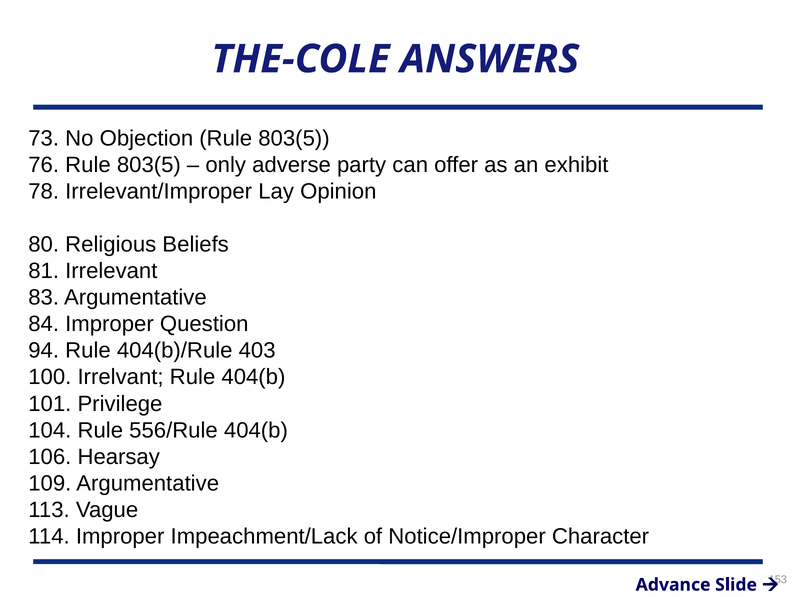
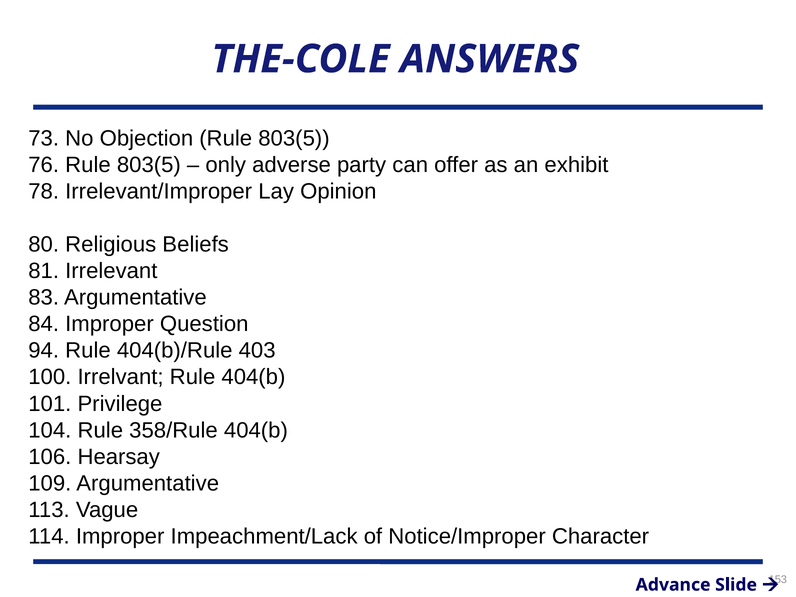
556/Rule: 556/Rule -> 358/Rule (173, 430)
